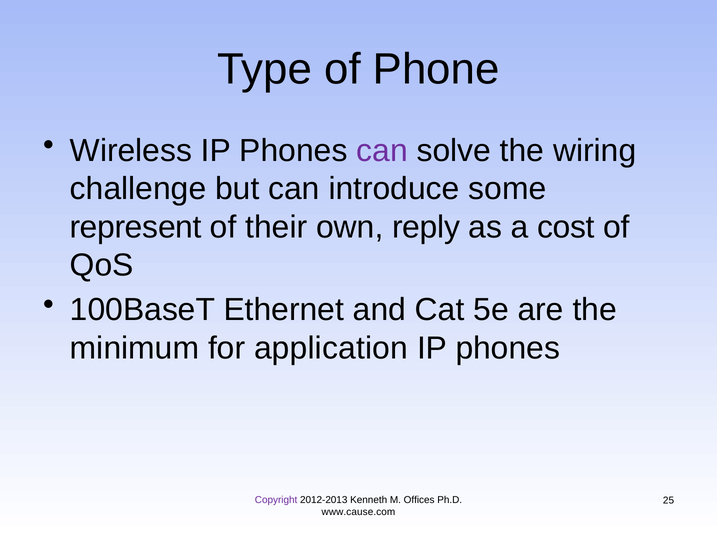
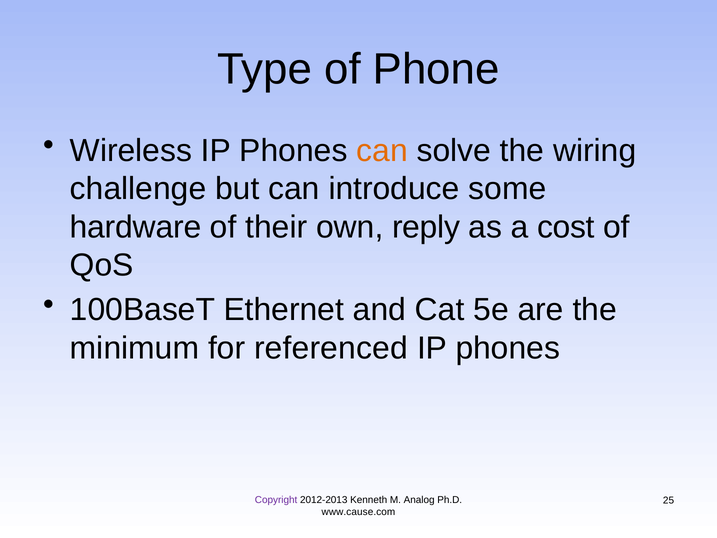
can colour: purple -> orange (382, 150)
represent: represent -> hardware (136, 227)
application: application -> referenced (331, 348)
Offices: Offices -> Analog (419, 500)
